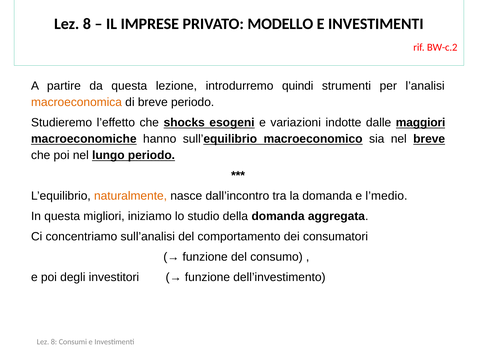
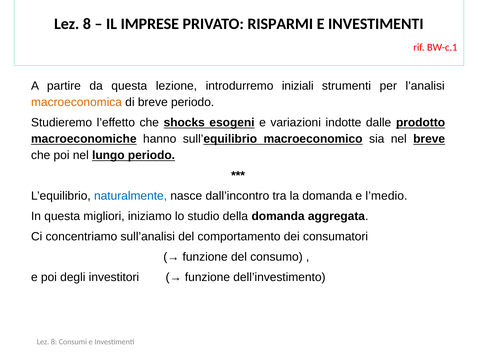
MODELLO: MODELLO -> RISPARMI (280, 24)
BW-c.2: BW-c.2 -> BW-c.1 (442, 47)
quindi: quindi -> iniziali (298, 86)
maggiori: maggiori -> prodotto (421, 123)
naturalmente colour: orange -> blue (131, 196)
